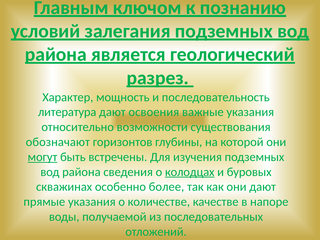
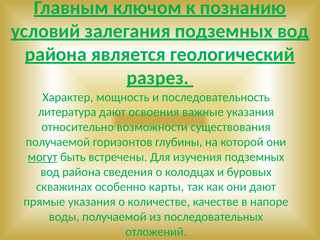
обозначают: обозначают -> получаемой (58, 142)
колодцах underline: present -> none (190, 172)
более: более -> карты (166, 187)
